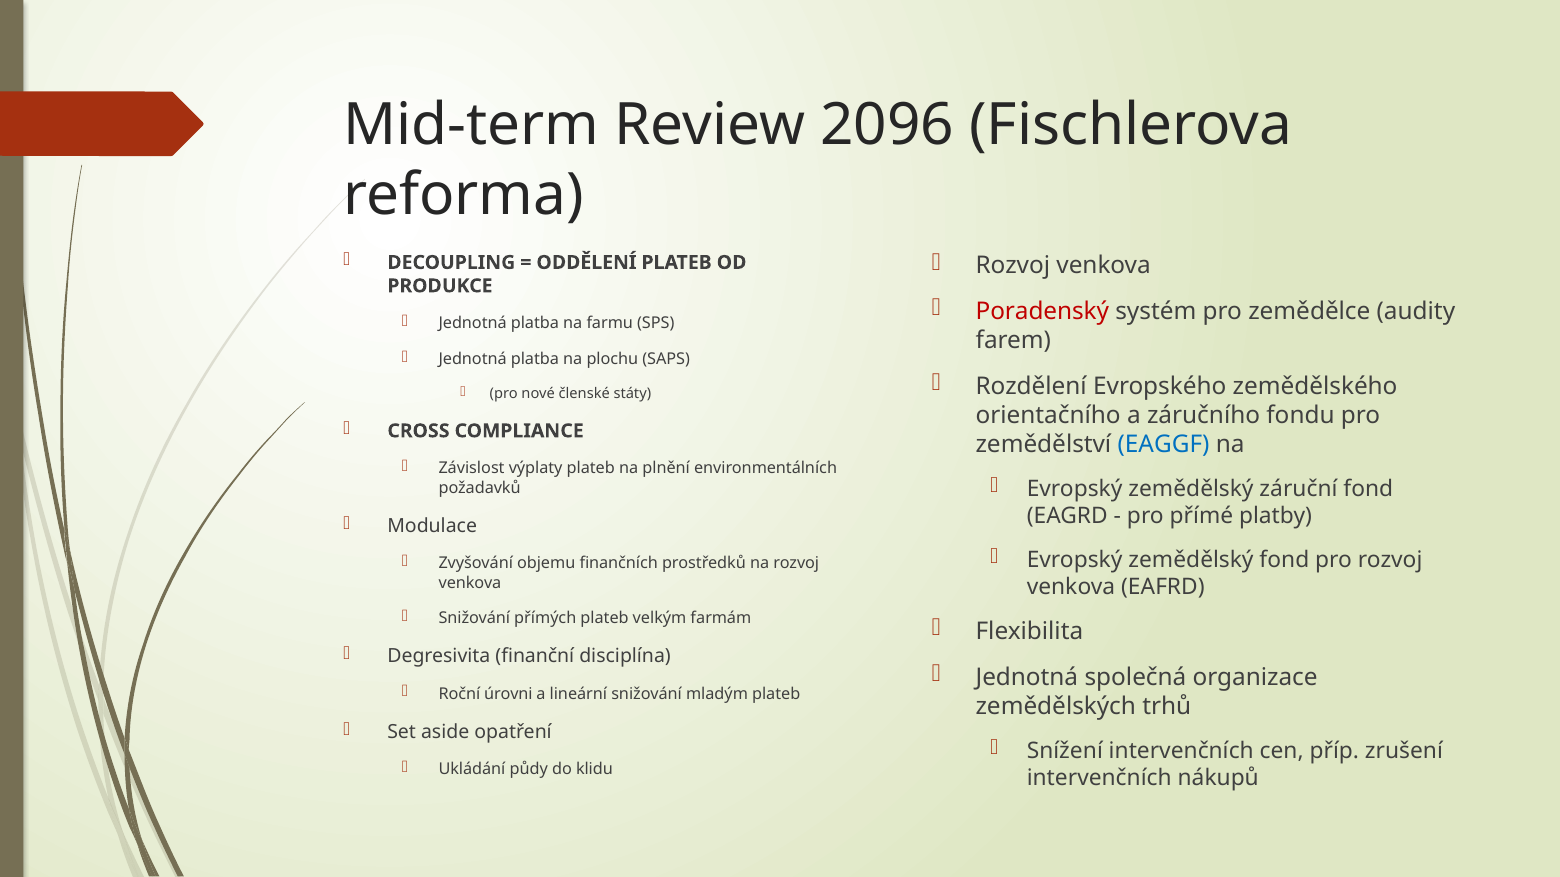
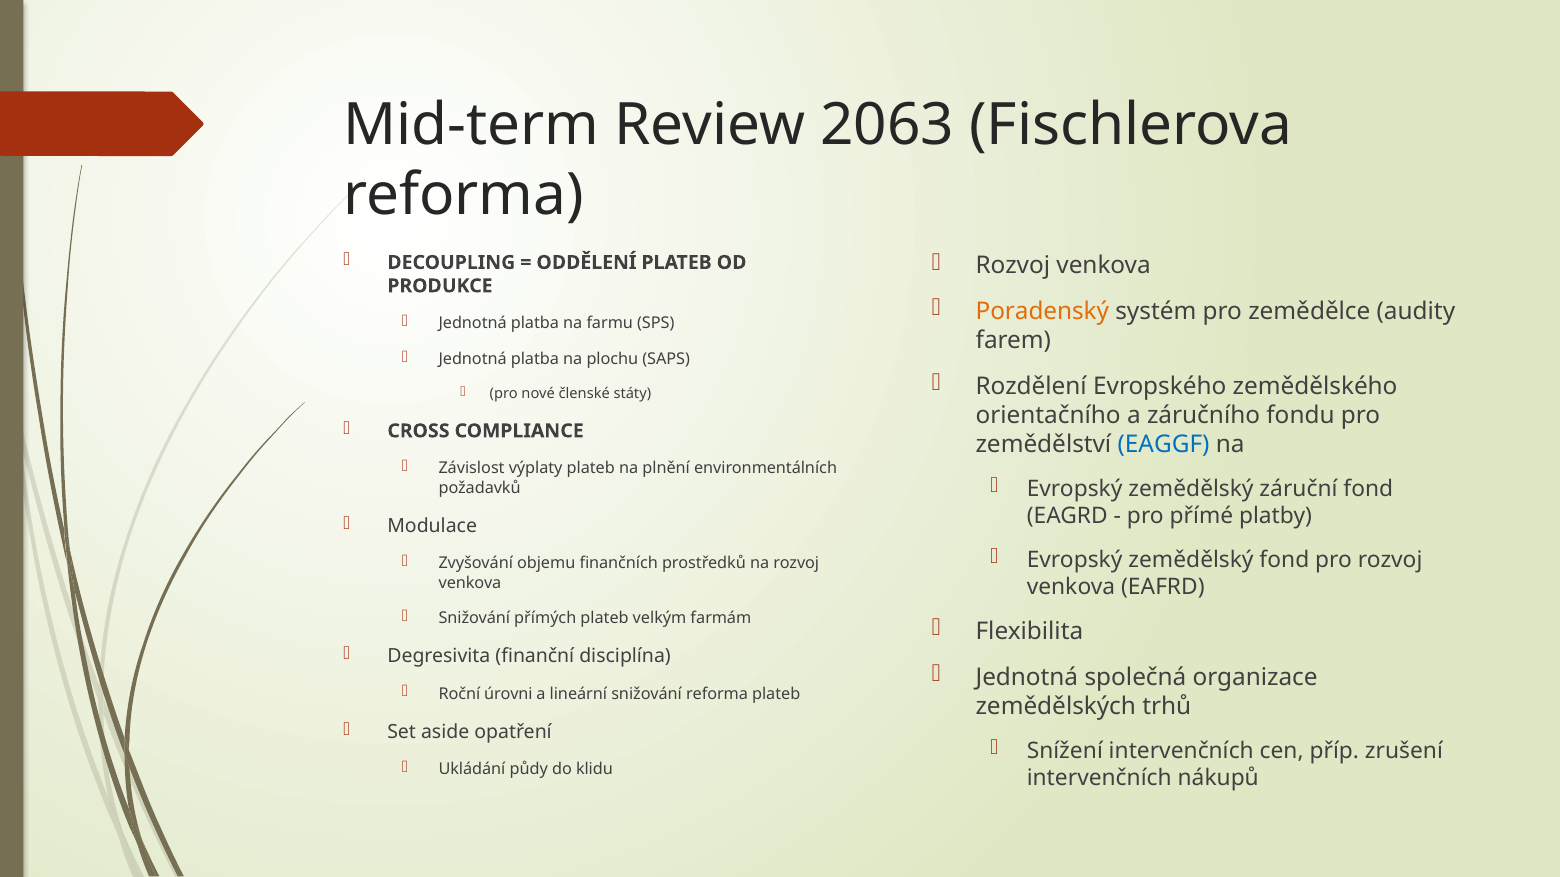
2096: 2096 -> 2063 (887, 125)
Poradenský colour: red -> orange (1042, 311)
snižování mladým: mladým -> reforma (717, 694)
